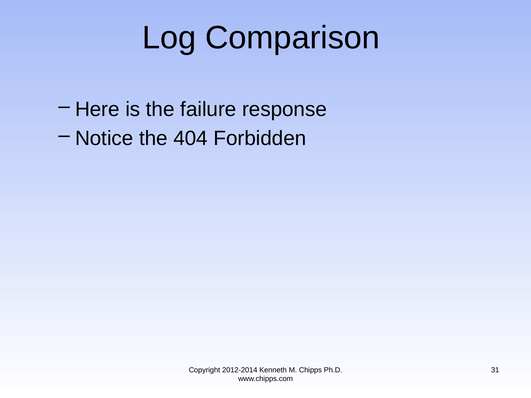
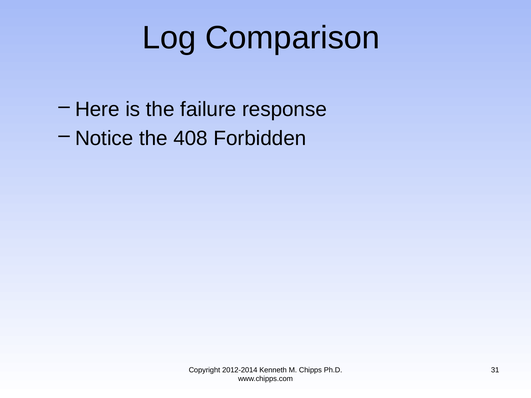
404: 404 -> 408 (191, 138)
